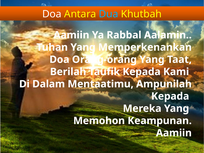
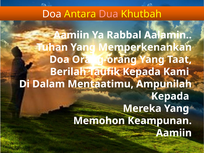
Dua colour: light blue -> pink (108, 14)
